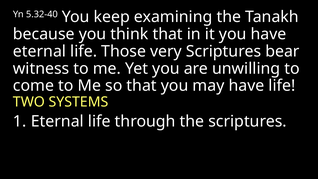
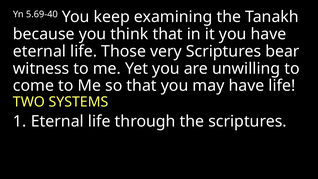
5.32-40: 5.32-40 -> 5.69-40 (42, 14)
